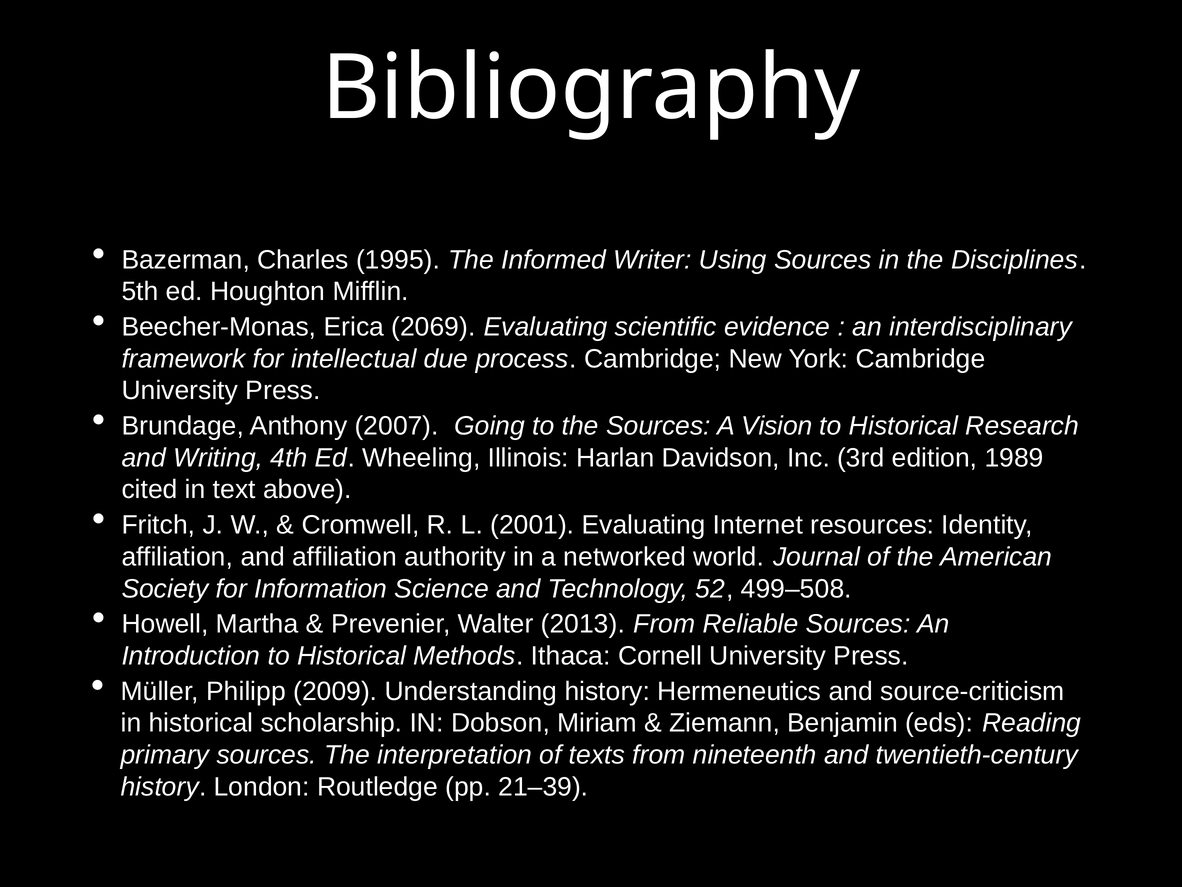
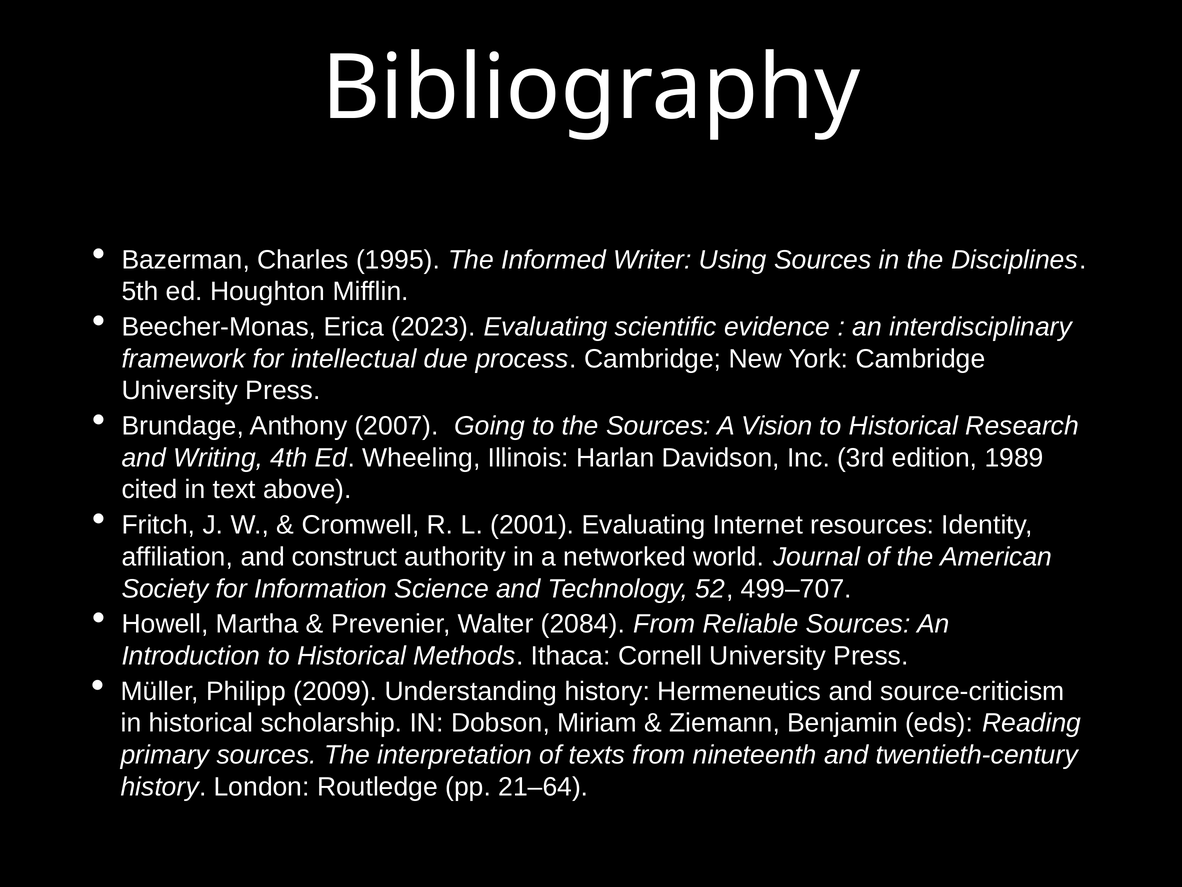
2069: 2069 -> 2023 (433, 327)
and affiliation: affiliation -> construct (345, 557)
499–508: 499–508 -> 499–707 (796, 588)
2013: 2013 -> 2084 (583, 624)
21–39: 21–39 -> 21–64 (543, 786)
